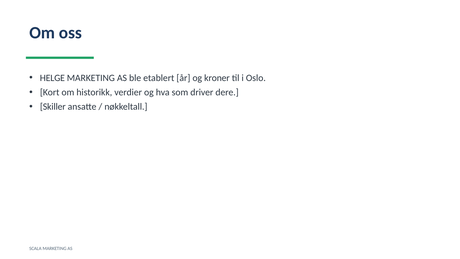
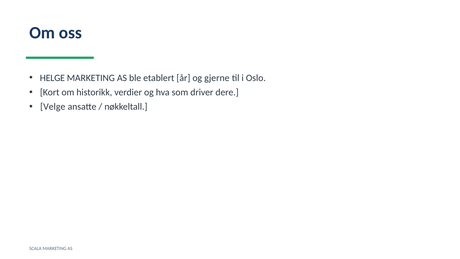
kroner: kroner -> gjerne (217, 78)
Skiller: Skiller -> Velge (53, 107)
